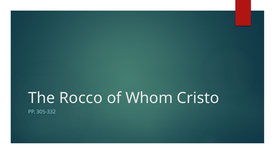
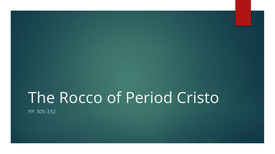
Whom: Whom -> Period (149, 99)
